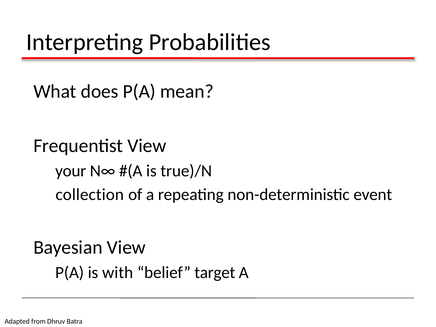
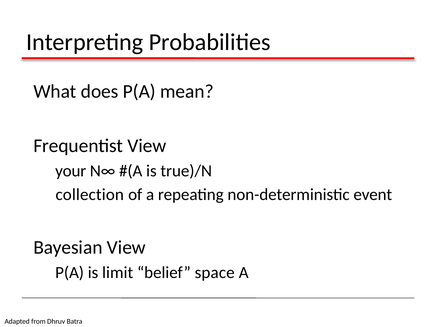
with: with -> limit (118, 273)
target: target -> space (215, 273)
